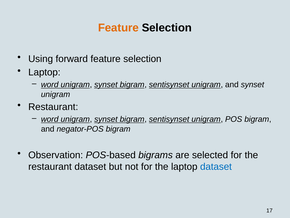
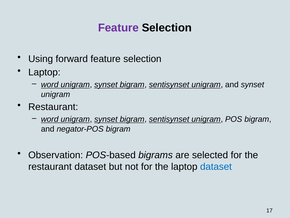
Feature colour: orange -> purple (118, 28)
